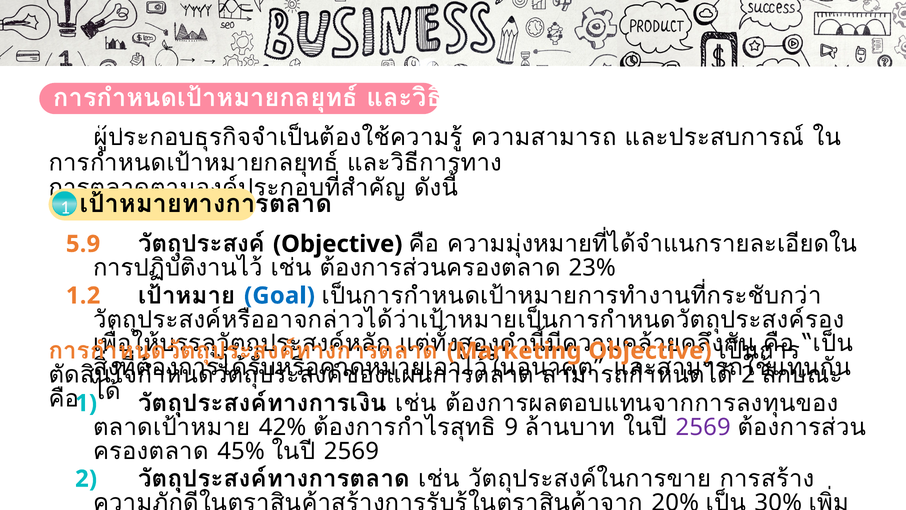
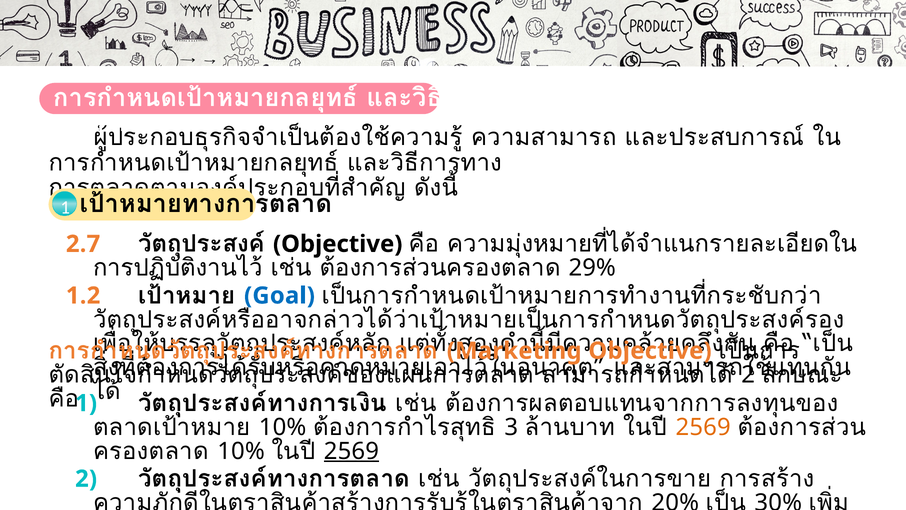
5.9: 5.9 -> 2.7 (83, 244)
23%: 23% -> 29% (592, 268)
42%: 42% -> 10% (283, 427)
9: 9 -> 3 (511, 427)
2569 colour: purple -> orange (703, 427)
45%: 45% -> 10% (241, 451)
2569 underline: none -> present (351, 451)
